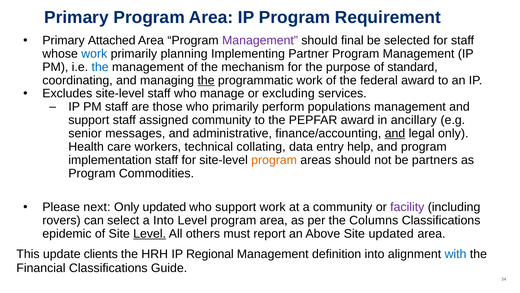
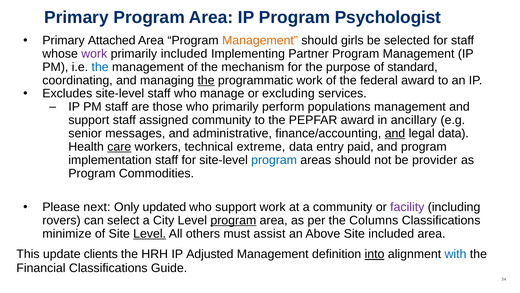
Requirement: Requirement -> Psychologist (388, 18)
Management colour: purple -> orange (260, 40)
final: final -> girls (352, 40)
work colour: blue -> purple (94, 54)
primarily planning: planning -> included (184, 54)
legal only: only -> data (453, 133)
care underline: none -> present (119, 147)
collating: collating -> extreme (261, 147)
help: help -> paid (360, 147)
program colour: orange -> blue (274, 160)
partners: partners -> provider (435, 160)
a Into: Into -> City (164, 220)
program underline: none -> present (233, 220)
epidemic: epidemic -> minimize (67, 233)
report: report -> assist (269, 233)
Site updated: updated -> included (391, 233)
Regional: Regional -> Adjusted (210, 254)
into underline: none -> present (375, 254)
